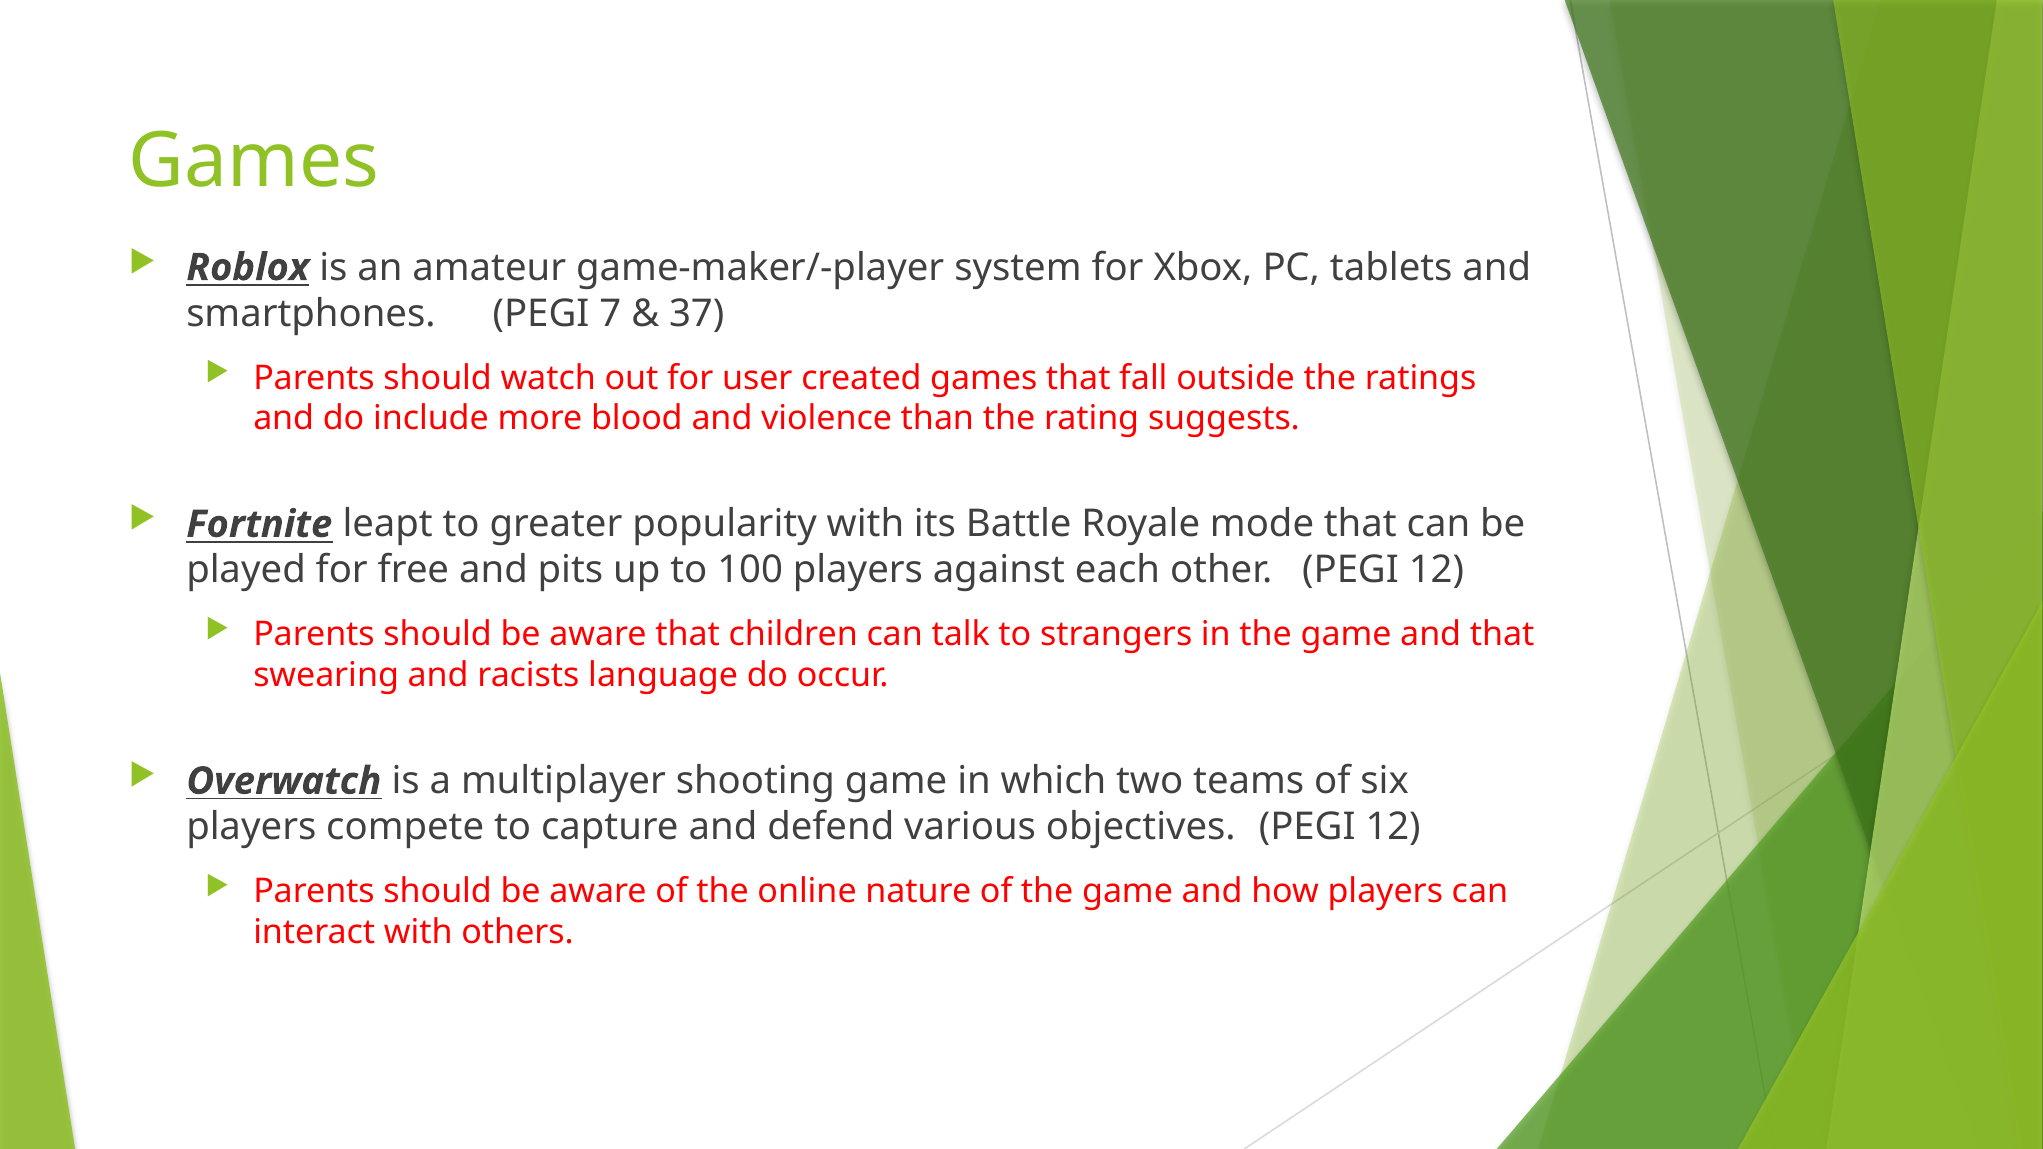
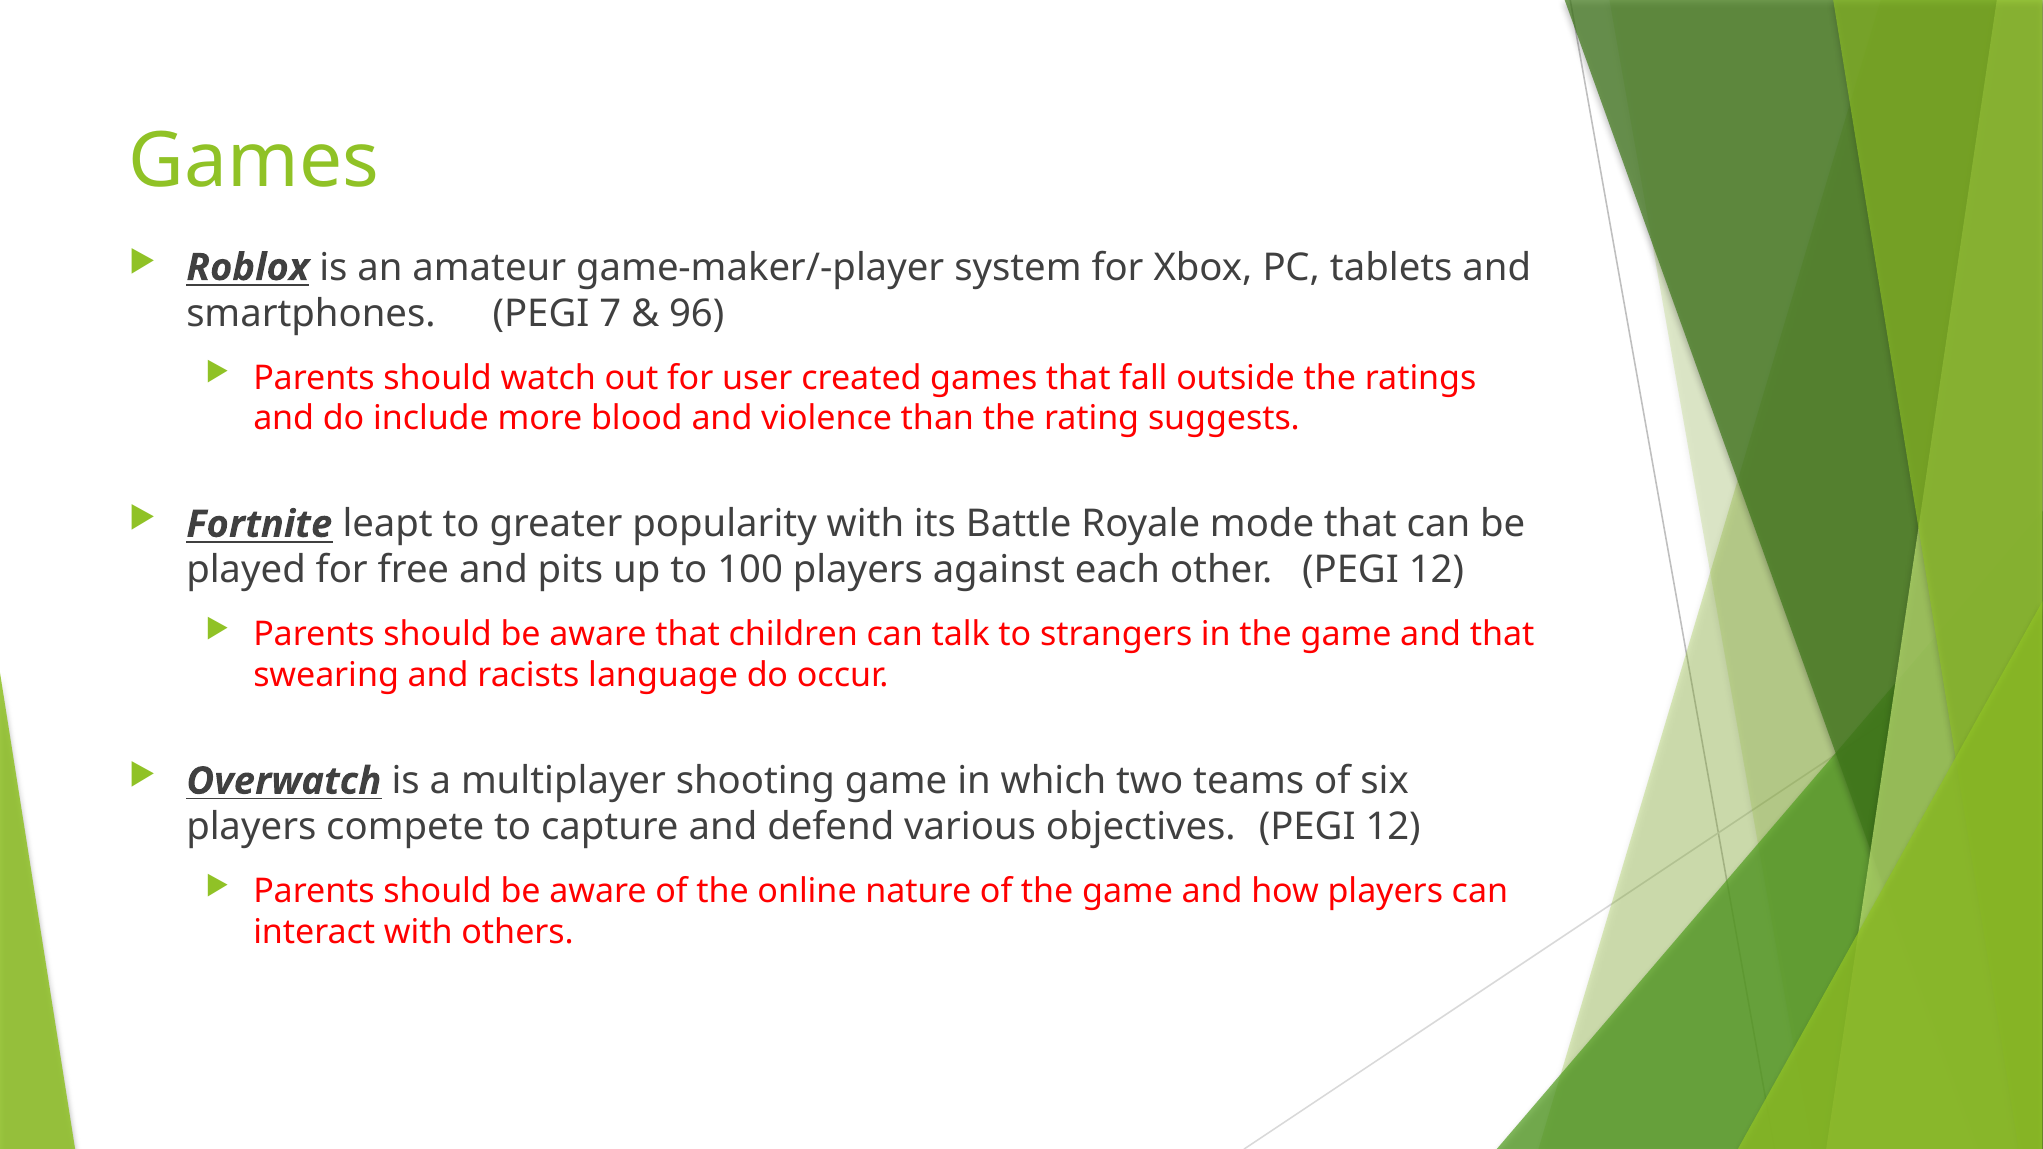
37: 37 -> 96 (697, 314)
